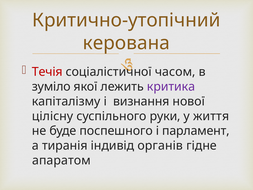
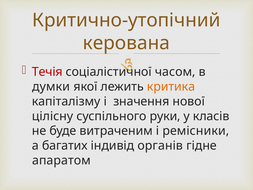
зуміло: зуміло -> думки (51, 86)
критика colour: purple -> orange (171, 86)
визнання: визнання -> значення (141, 101)
життя: життя -> класів (211, 116)
поспешного: поспешного -> витраченим (116, 131)
парламент: парламент -> ремісники (196, 131)
тиранія: тиранія -> багатих (65, 146)
